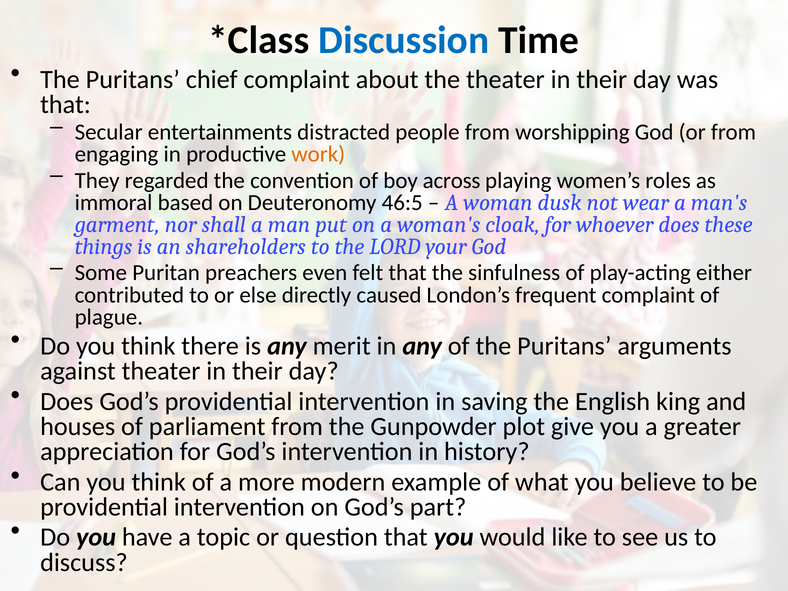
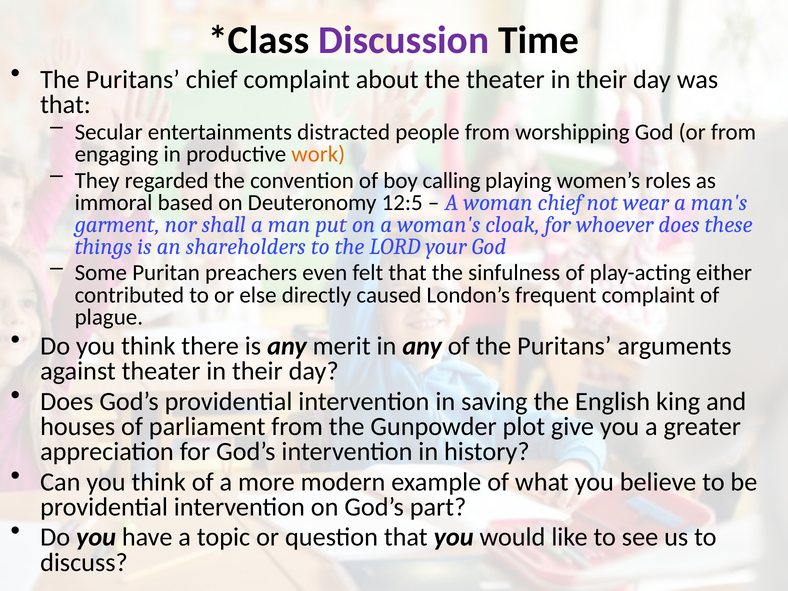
Discussion colour: blue -> purple (404, 40)
across: across -> calling (452, 180)
46:5: 46:5 -> 12:5 (402, 203)
woman dusk: dusk -> chief (560, 203)
